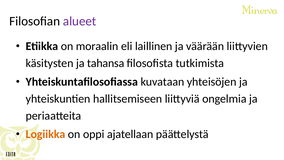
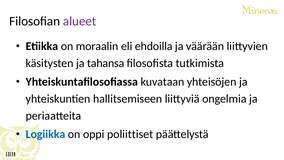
laillinen: laillinen -> ehdoilla (154, 46)
Logiikka colour: orange -> blue (46, 134)
ajatellaan: ajatellaan -> poliittiset (130, 134)
